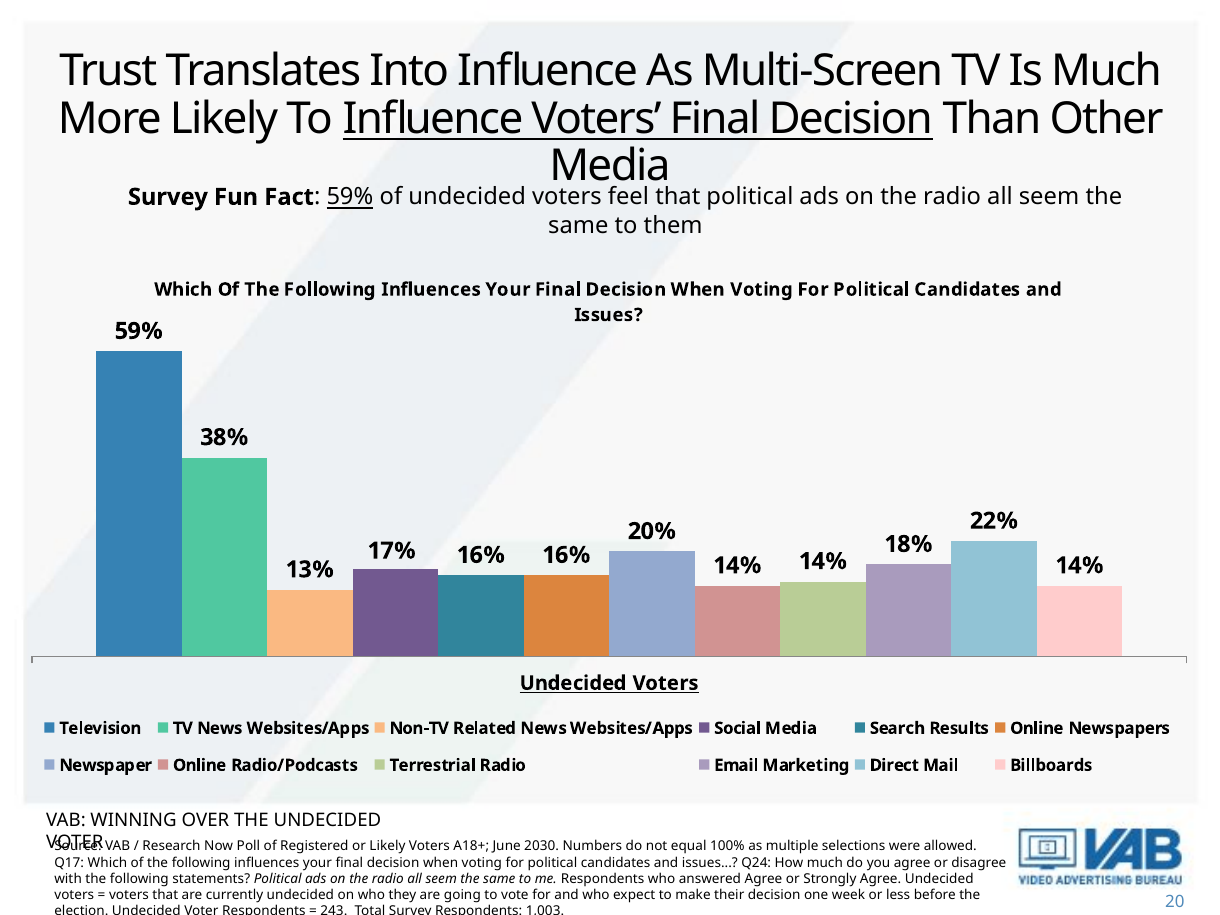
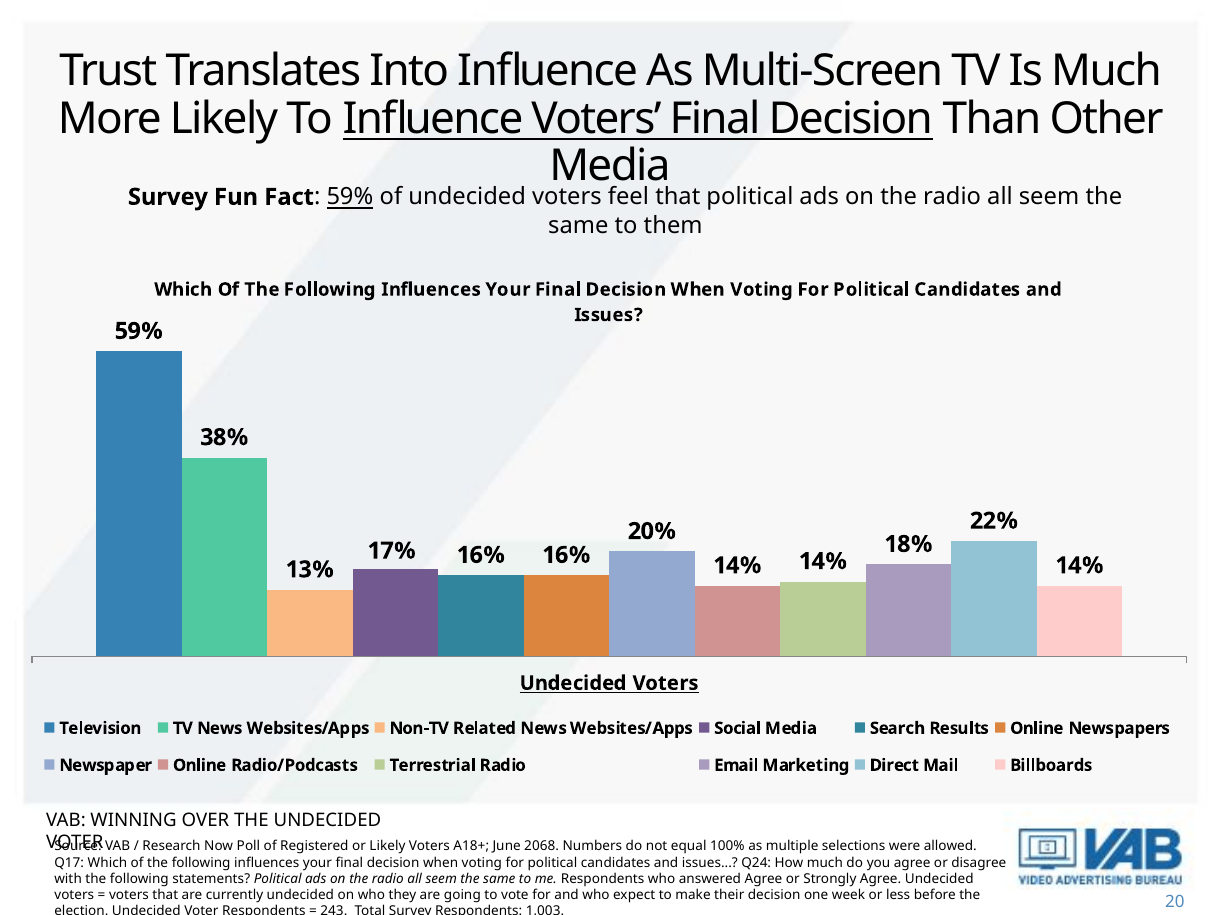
2030: 2030 -> 2068 (542, 846)
